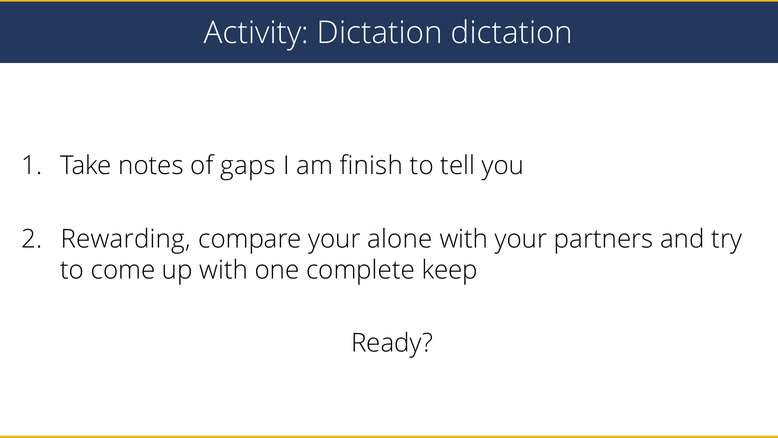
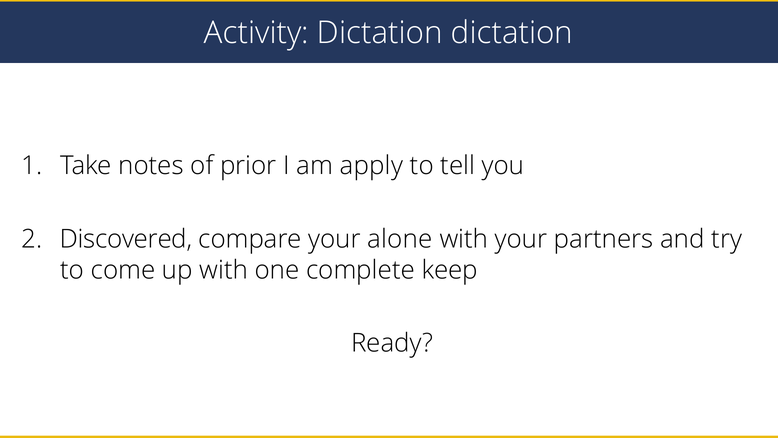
gaps: gaps -> prior (248, 166)
finish: finish -> apply (371, 166)
Rewarding: Rewarding -> Discovered (126, 239)
